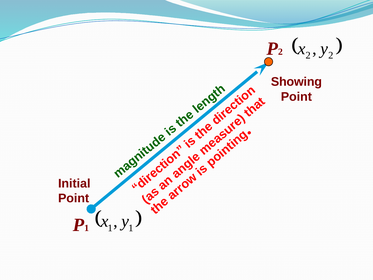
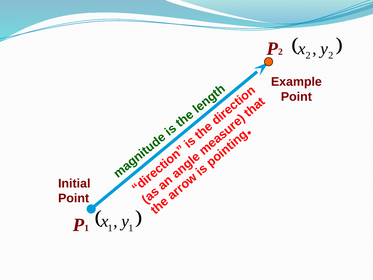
Showing: Showing -> Example (296, 82)
